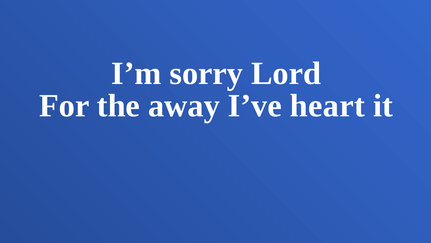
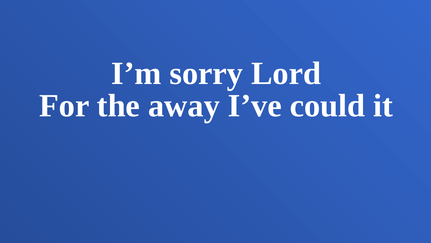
heart: heart -> could (328, 106)
